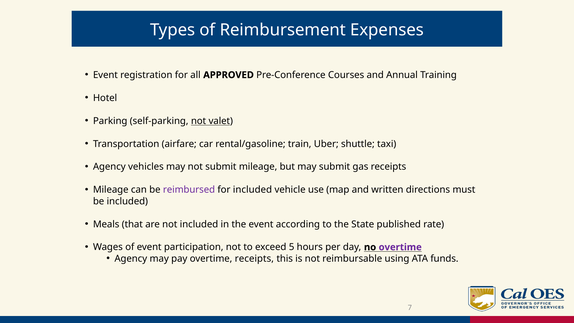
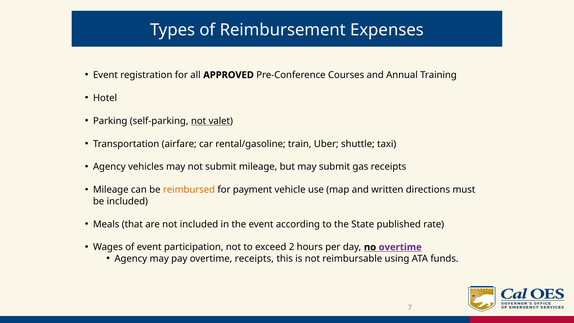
reimbursed colour: purple -> orange (189, 190)
for included: included -> payment (253, 190)
5: 5 -> 2 (292, 247)
